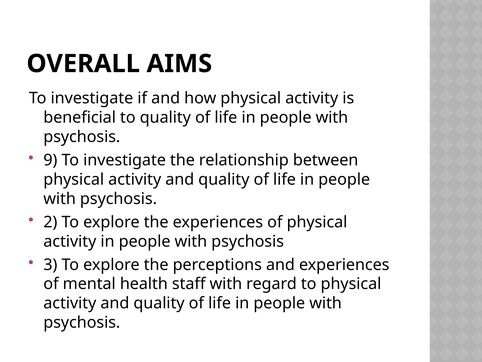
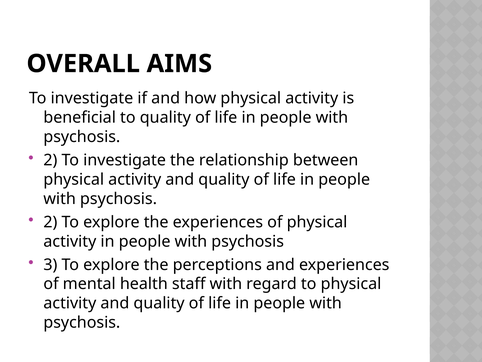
9: 9 -> 2 (50, 160)
